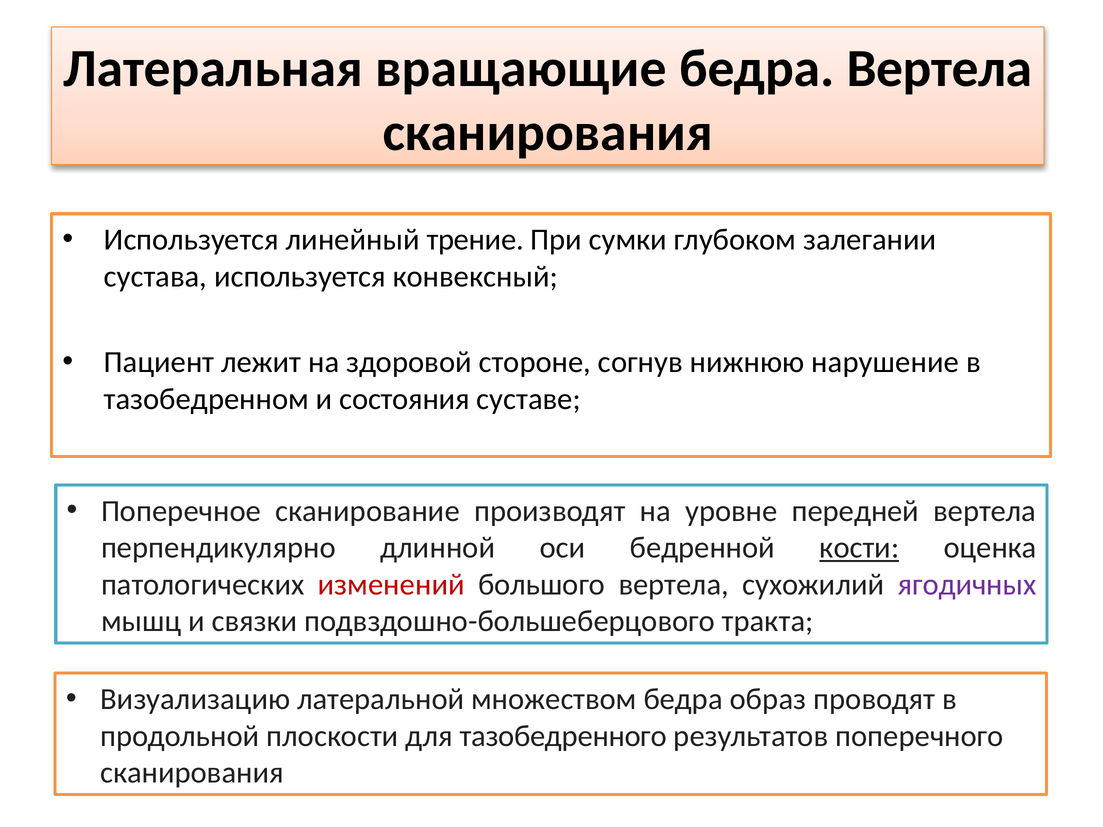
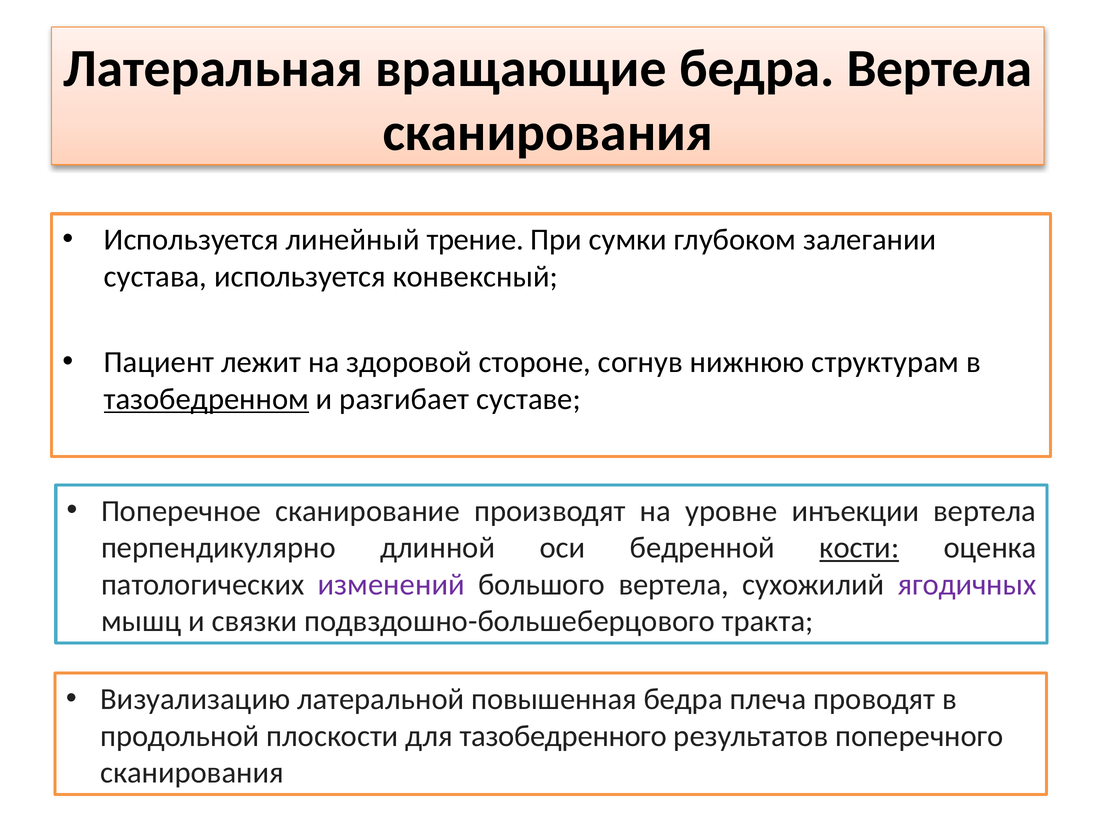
нарушение: нарушение -> структурам (885, 362)
тазобедренном underline: none -> present (206, 399)
состояния: состояния -> разгибает (404, 399)
передней: передней -> инъекции (855, 511)
изменений colour: red -> purple (391, 585)
множеством: множеством -> повышенная (554, 699)
образ: образ -> плеча (768, 699)
